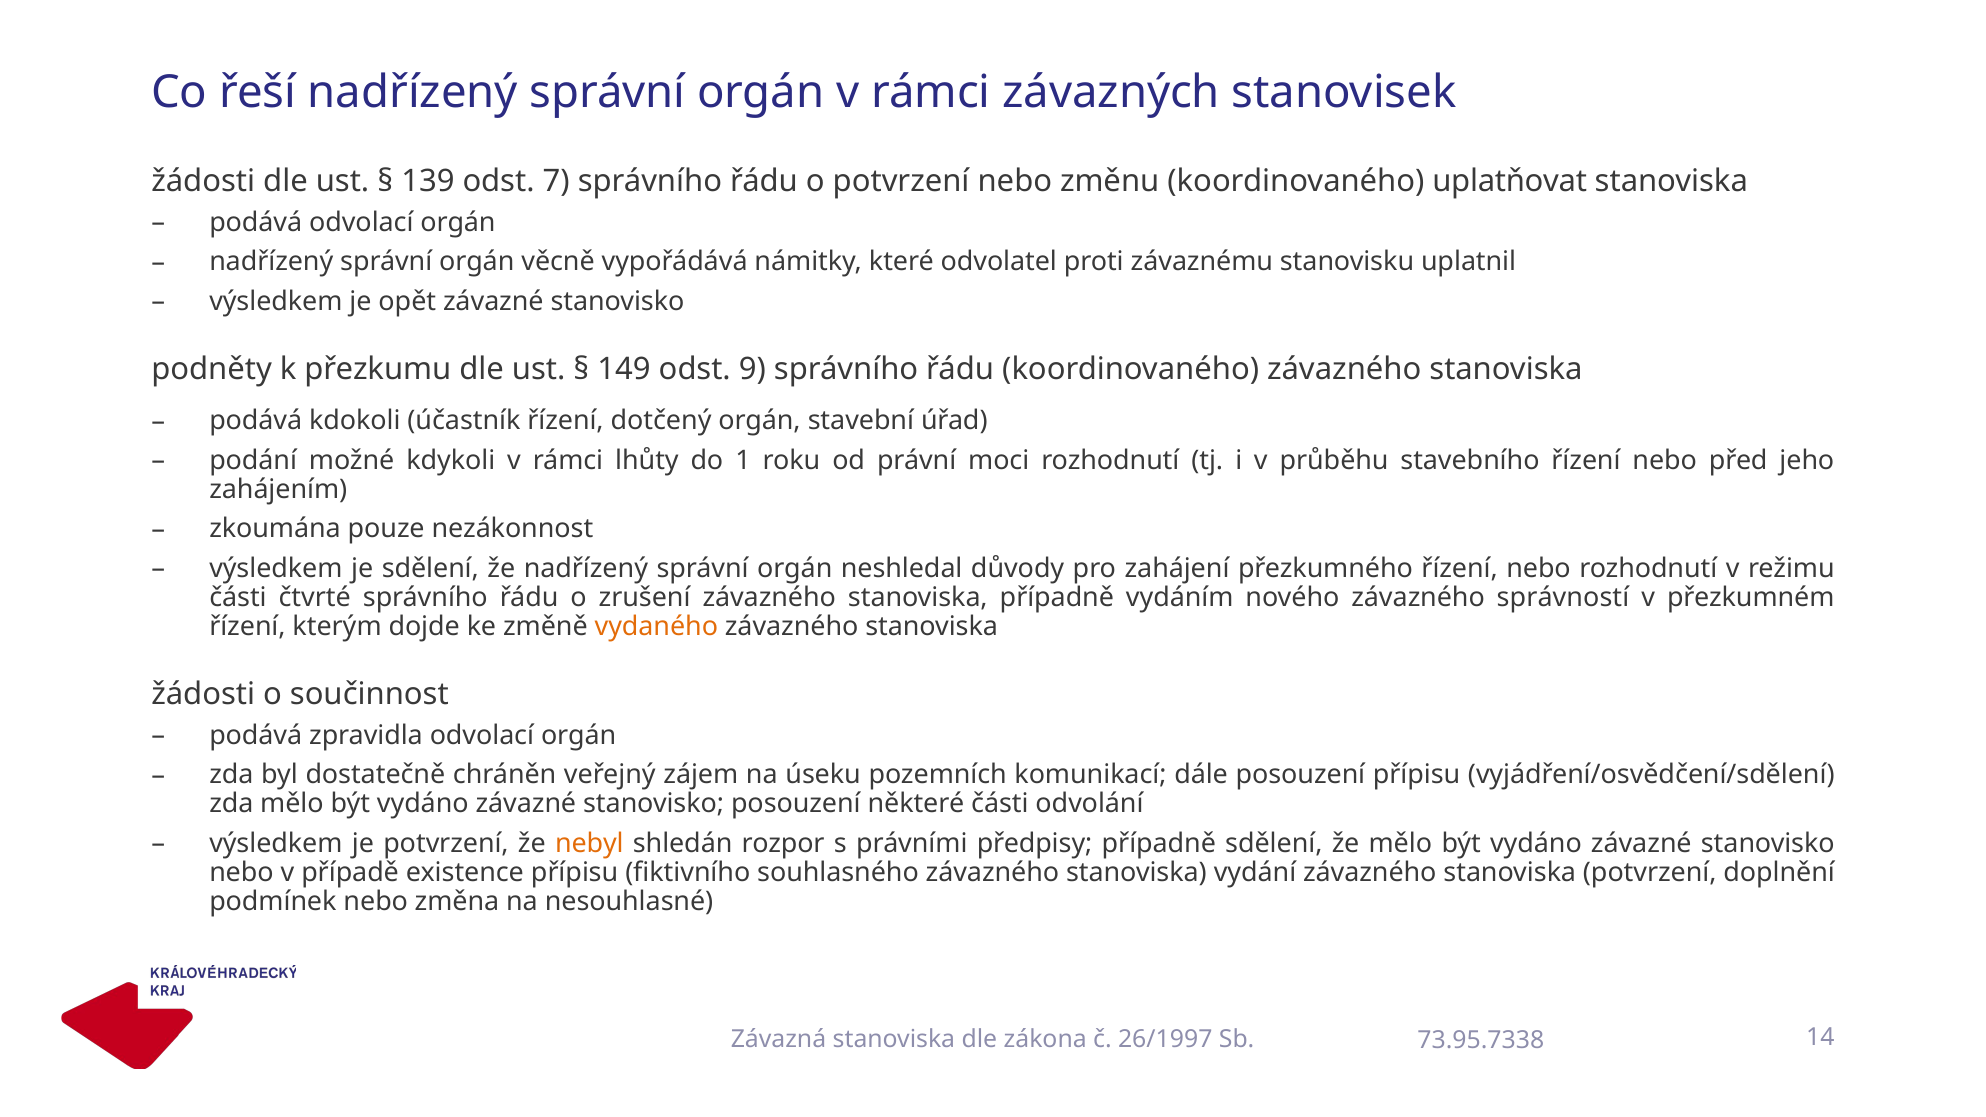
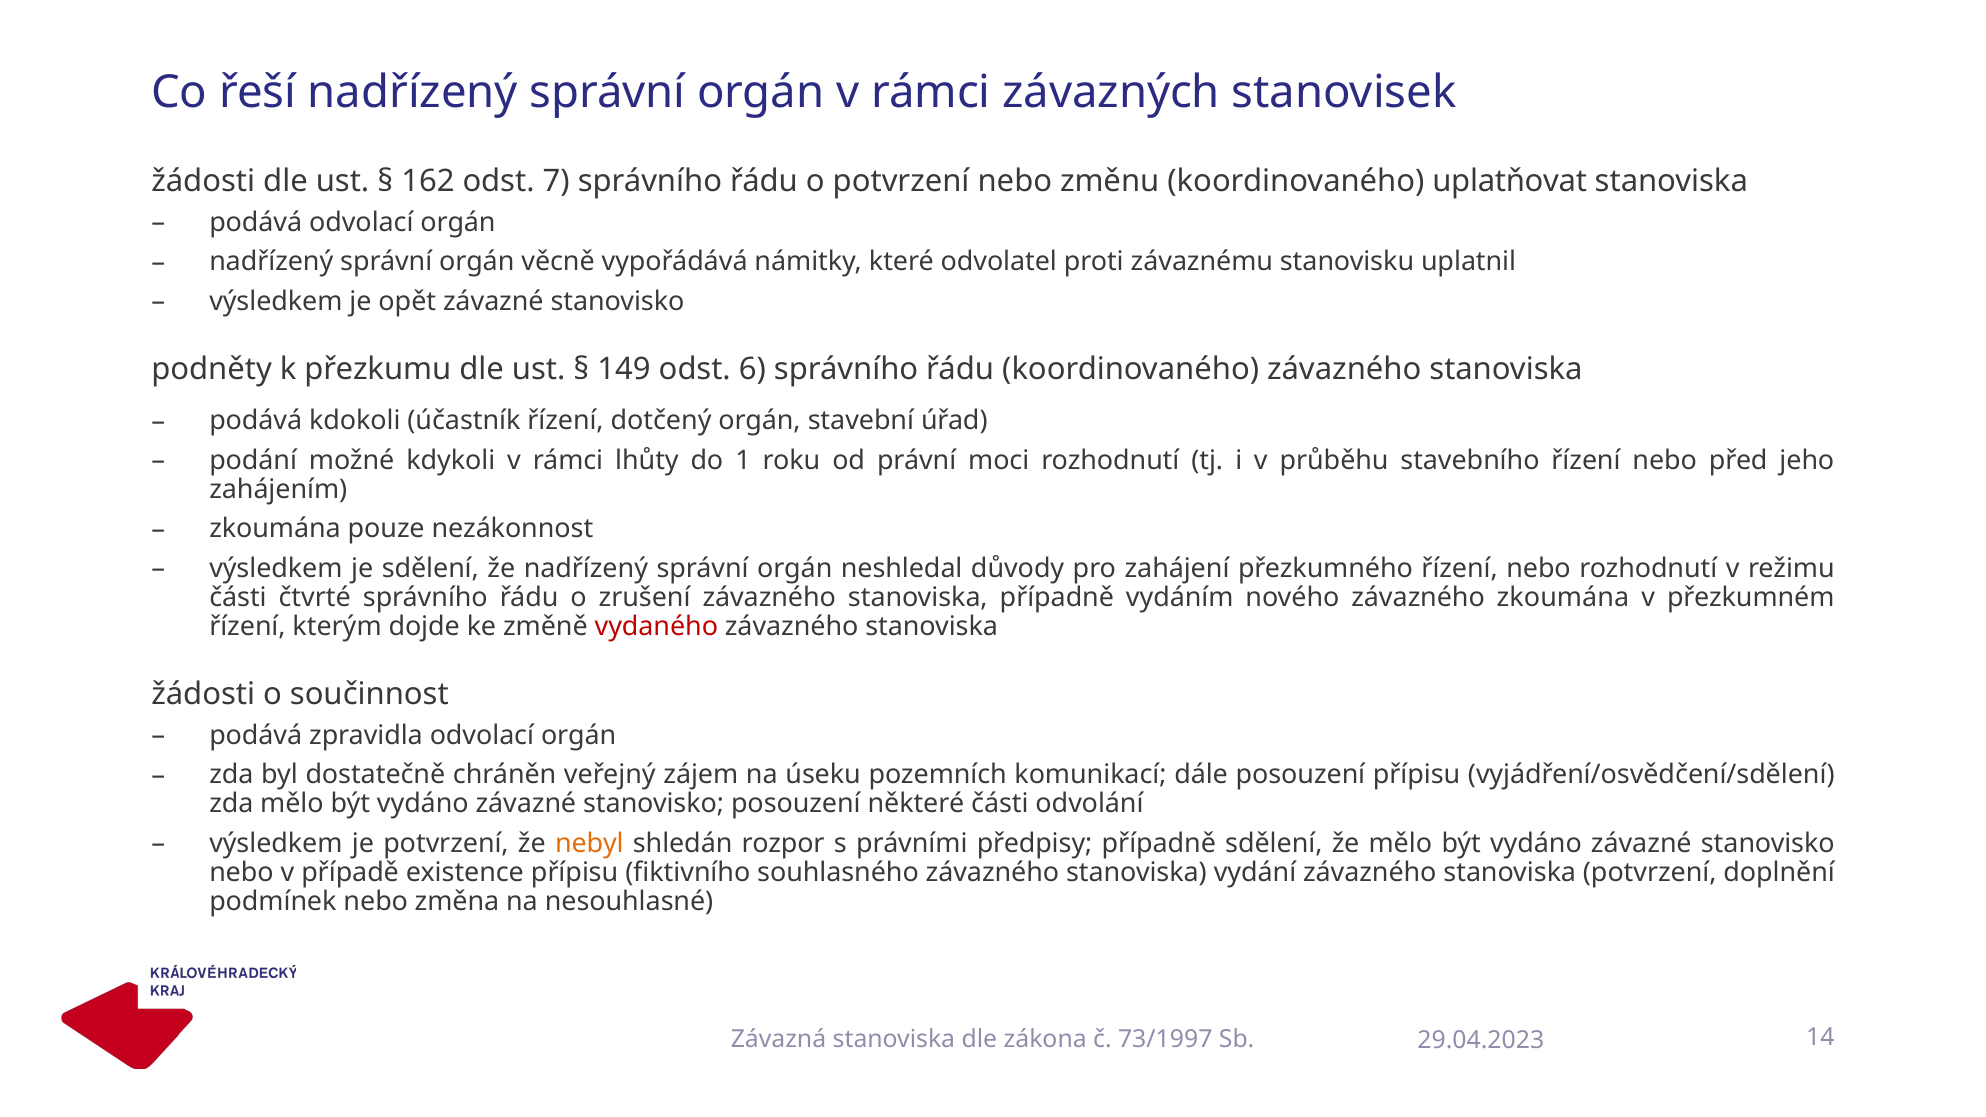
139: 139 -> 162 (428, 181)
9: 9 -> 6 (752, 369)
závazného správností: správností -> zkoumána (1563, 597)
vydaného colour: orange -> red (656, 626)
26/1997: 26/1997 -> 73/1997 (1165, 1039)
73.95.7338: 73.95.7338 -> 29.04.2023 (1481, 1041)
